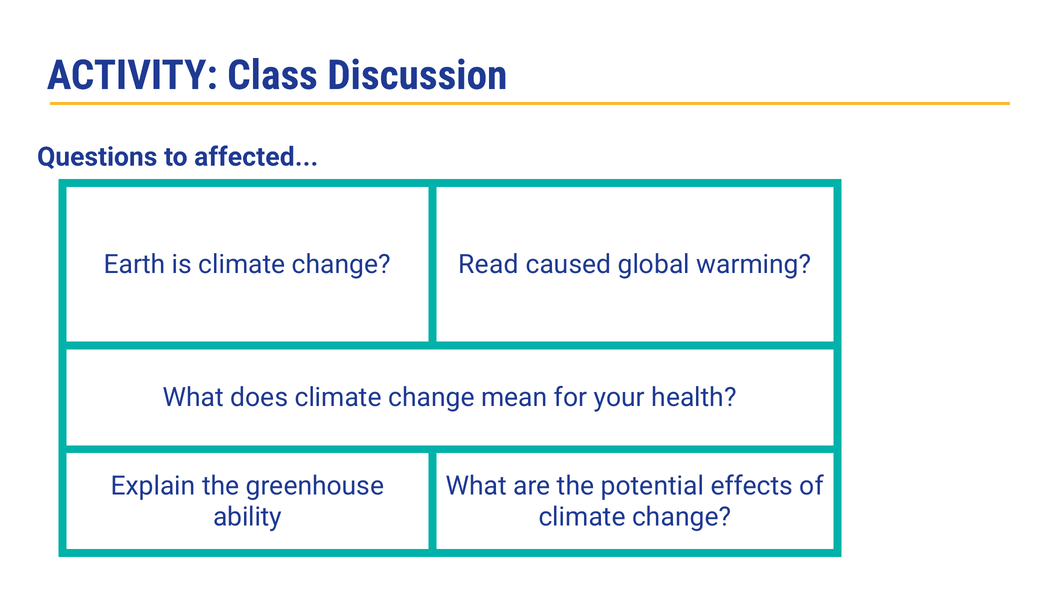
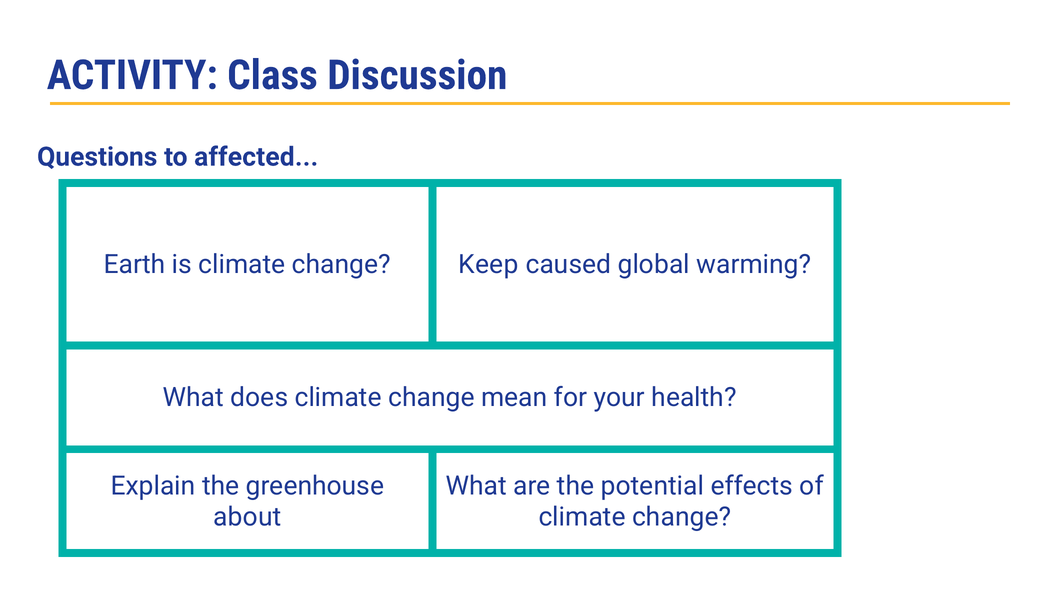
Read: Read -> Keep (488, 265)
ability: ability -> about (247, 517)
